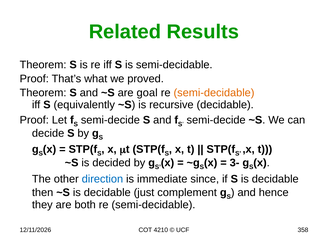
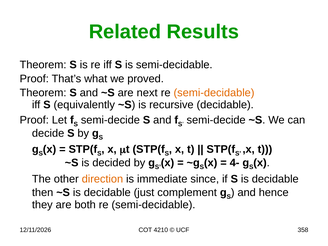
goal: goal -> next (147, 93)
3-: 3- -> 4- (235, 163)
direction colour: blue -> orange (102, 179)
